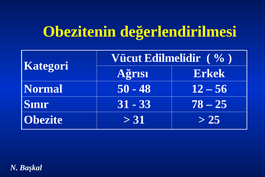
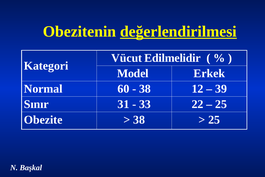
değerlendirilmesi underline: none -> present (178, 32)
Ağrısı: Ağrısı -> Model (133, 73)
50: 50 -> 60 (123, 89)
48: 48 -> 38 (145, 89)
56: 56 -> 39 (221, 89)
78: 78 -> 22 (198, 104)
31: 31 -> 38 (139, 119)
